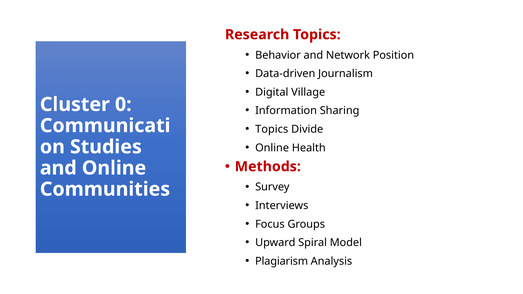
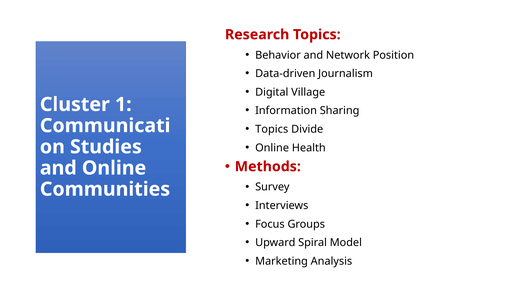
0: 0 -> 1 (123, 105)
Plagiarism: Plagiarism -> Marketing (282, 261)
